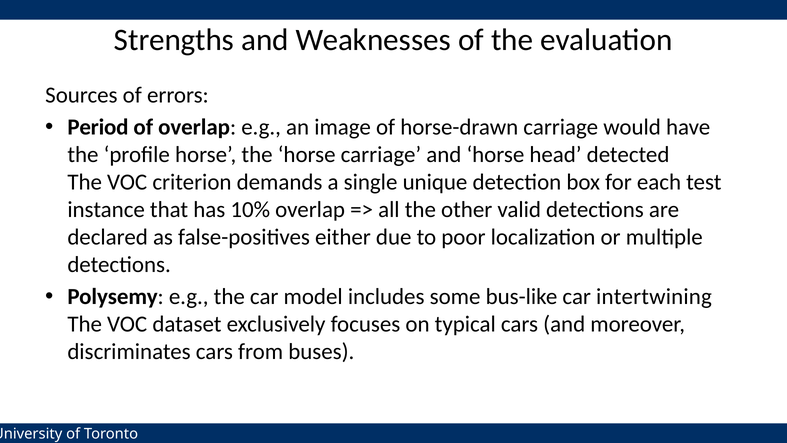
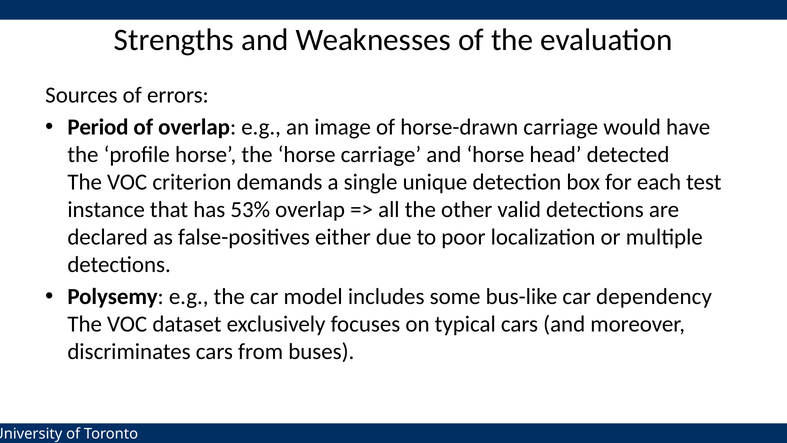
10%: 10% -> 53% (250, 210)
intertwining: intertwining -> dependency (654, 297)
